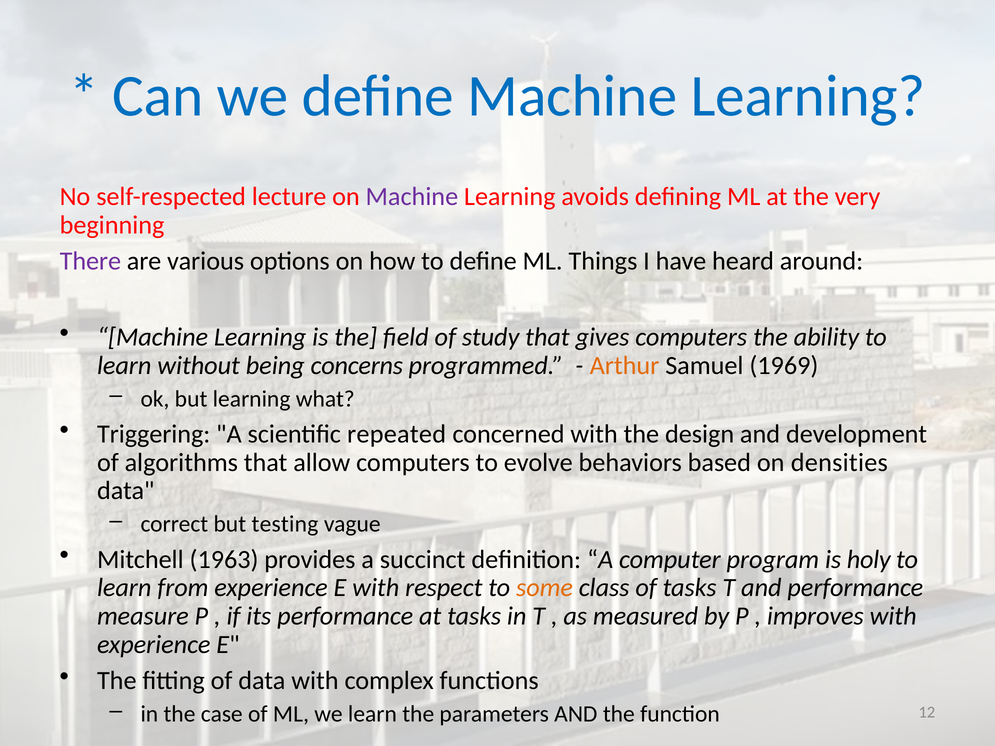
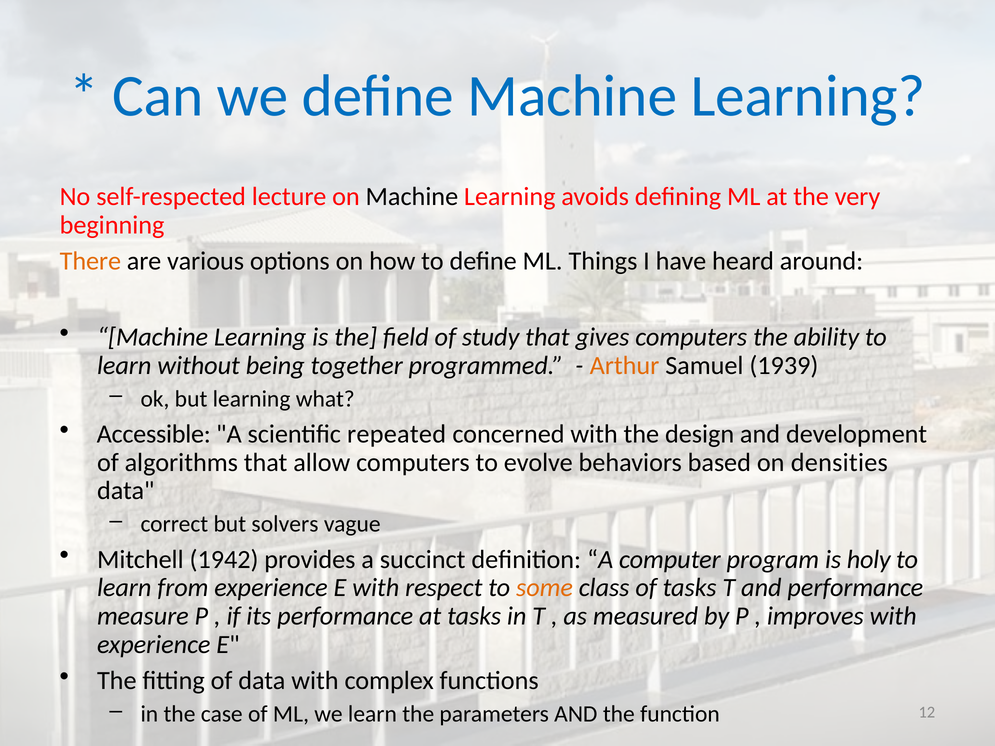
Machine colour: purple -> black (412, 197)
There colour: purple -> orange (90, 261)
concerns: concerns -> together (357, 365)
1969: 1969 -> 1939 (784, 365)
Triggering: Triggering -> Accessible (154, 434)
testing: testing -> solvers (285, 524)
1963: 1963 -> 1942 (224, 560)
